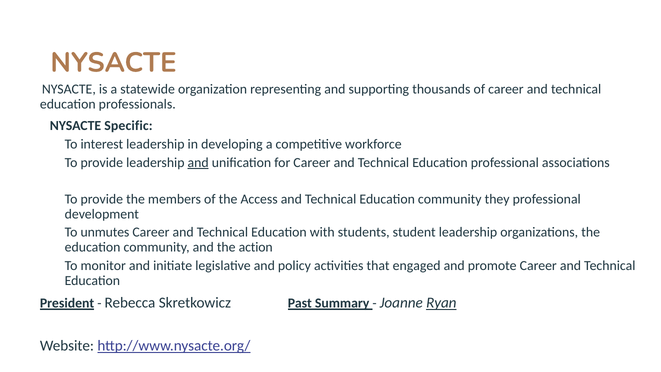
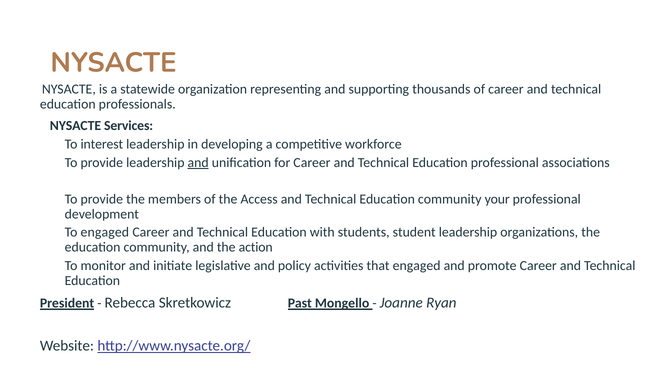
Specific: Specific -> Services (129, 126)
they: they -> your (497, 199)
To unmutes: unmutes -> engaged (105, 232)
Summary: Summary -> Mongello (342, 303)
Ryan underline: present -> none (441, 303)
